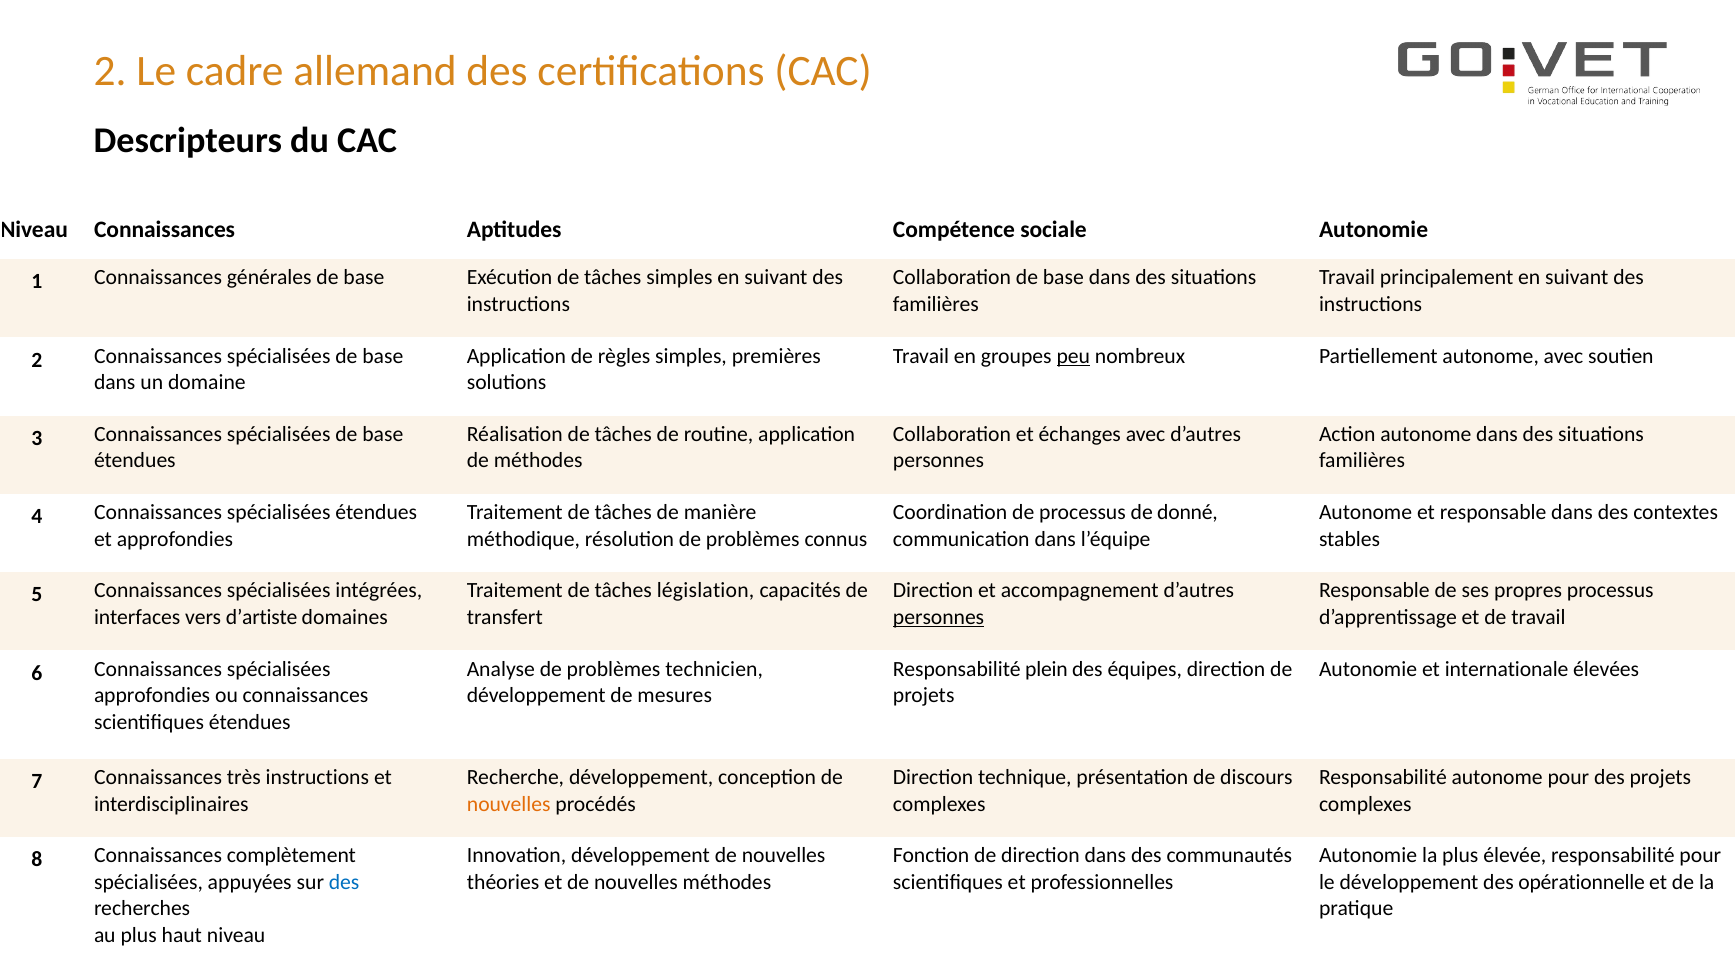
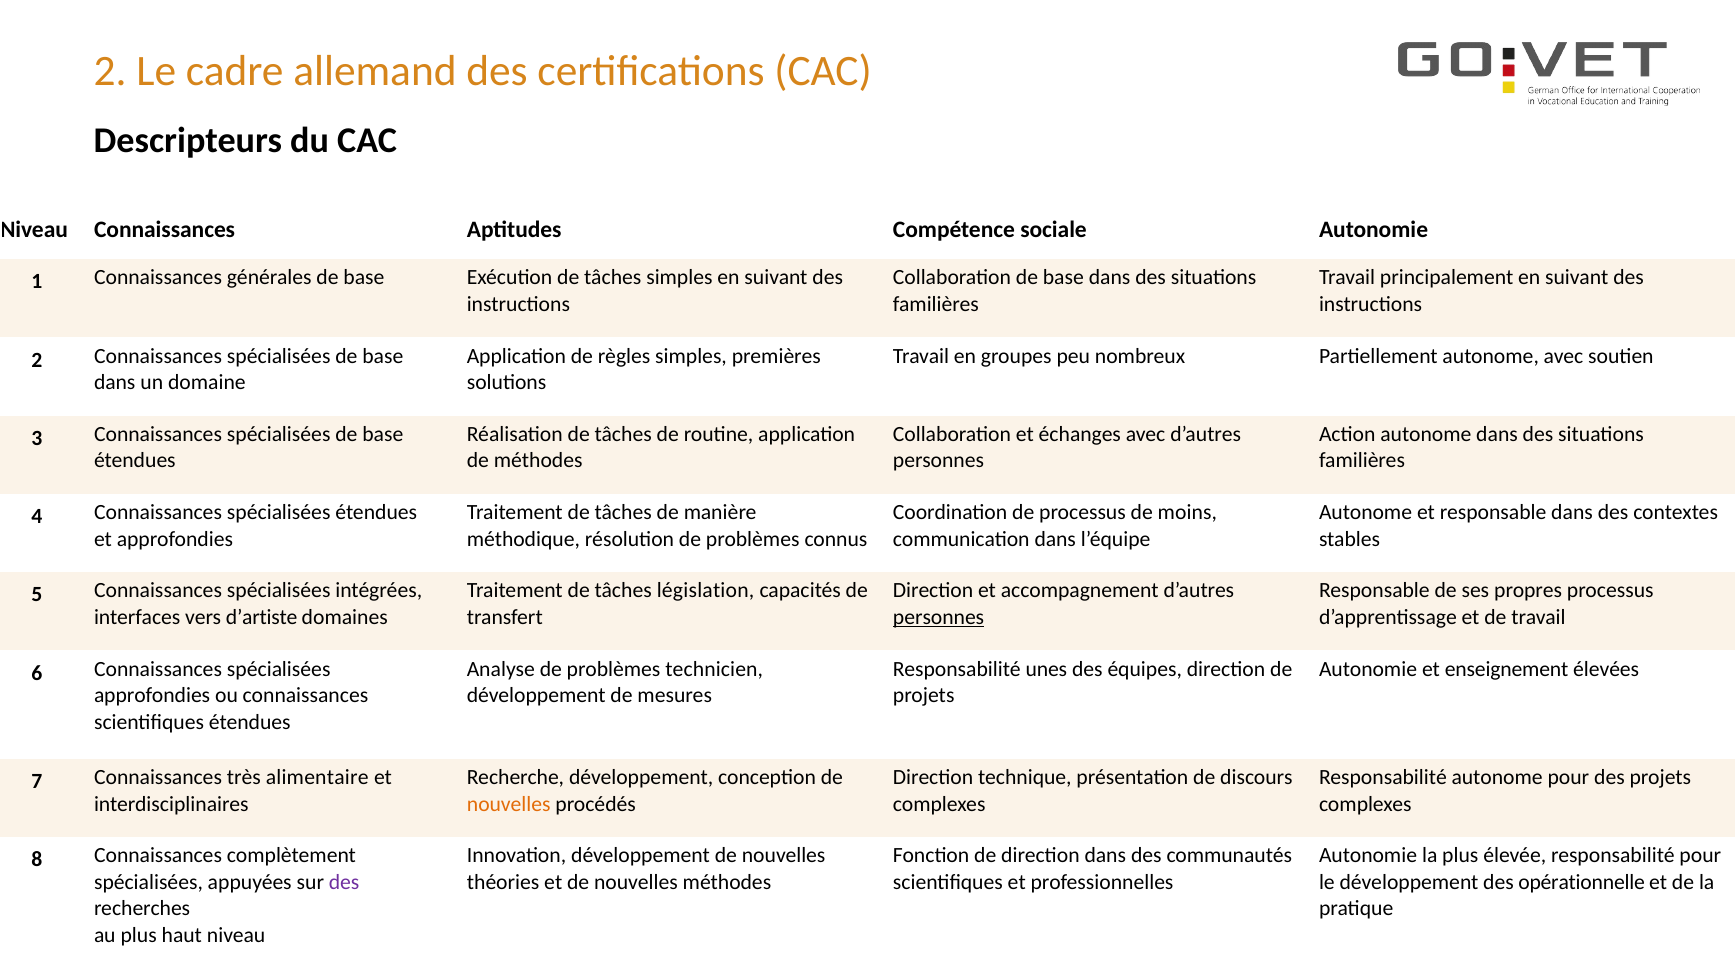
peu underline: present -> none (1073, 356)
donné: donné -> moins (1187, 512)
plein: plein -> unes (1046, 669)
internationale: internationale -> enseignement (1507, 669)
très instructions: instructions -> alimentaire (317, 777)
des colour: blue -> purple (344, 882)
